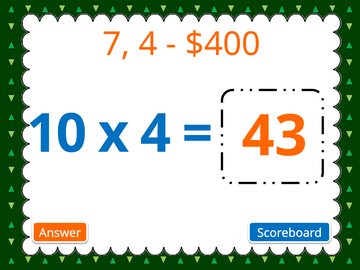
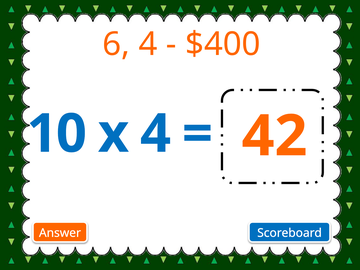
7: 7 -> 6 (116, 44)
43: 43 -> 42 (275, 136)
